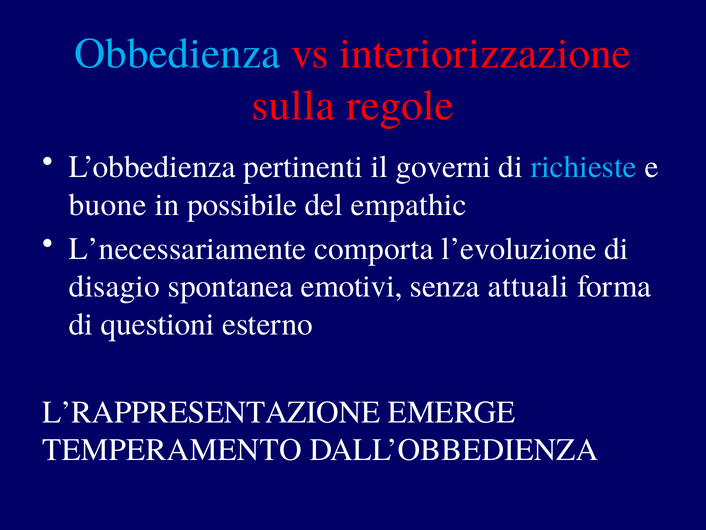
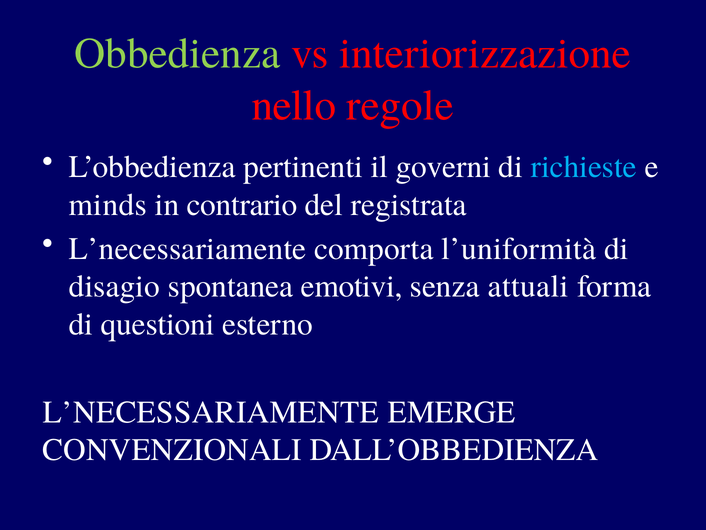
Obbedienza colour: light blue -> light green (177, 54)
sulla: sulla -> nello (294, 105)
buone: buone -> minds (108, 205)
possibile: possibile -> contrario (242, 205)
empathic: empathic -> registrata (409, 205)
l’evoluzione: l’evoluzione -> l’uniformità (519, 249)
L’RAPPRESENTAZIONE: L’RAPPRESENTAZIONE -> L’NECESSARIAMENTE (211, 412)
TEMPERAMENTO: TEMPERAMENTO -> CONVENZIONALI (172, 449)
